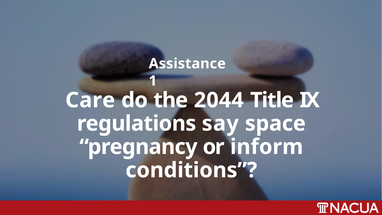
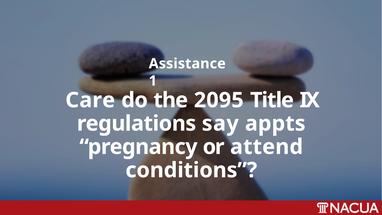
2044: 2044 -> 2095 (219, 100)
space: space -> appts (275, 123)
inform: inform -> attend (267, 147)
